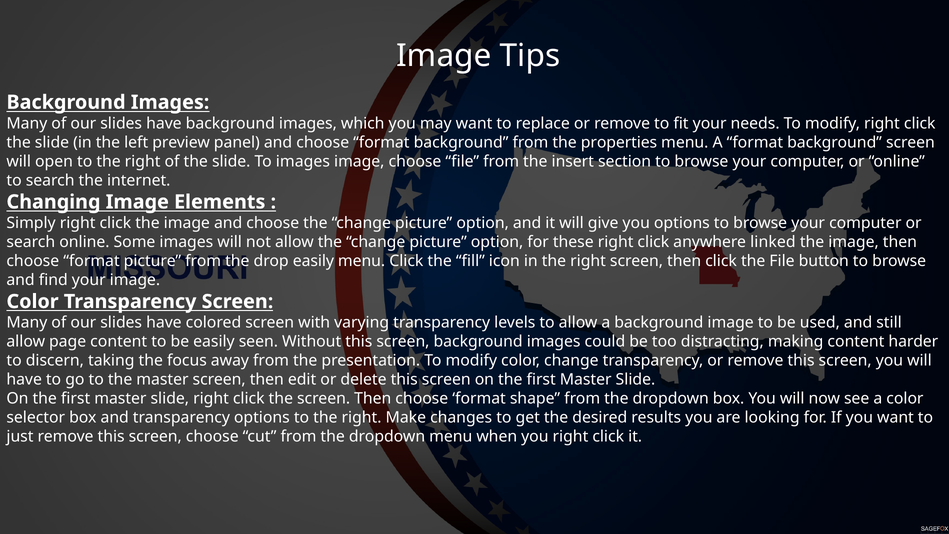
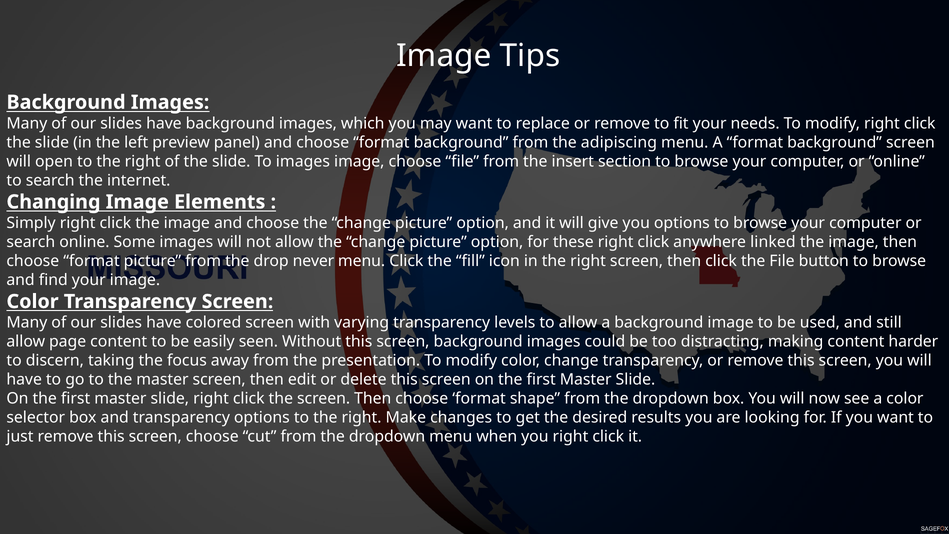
properties: properties -> adipiscing (619, 142)
drop easily: easily -> never (313, 261)
